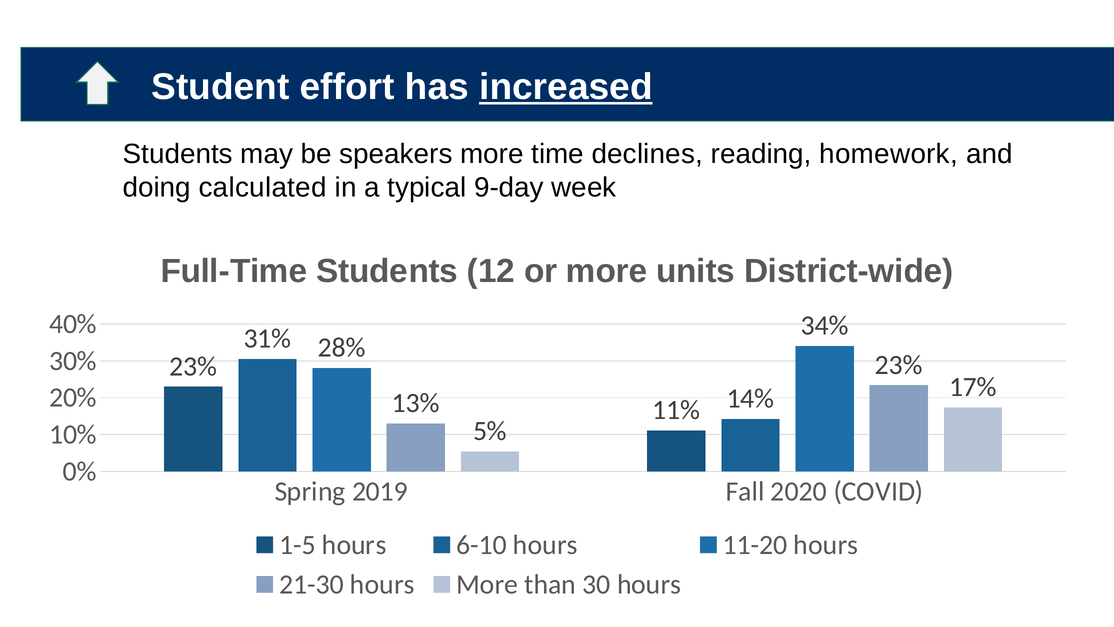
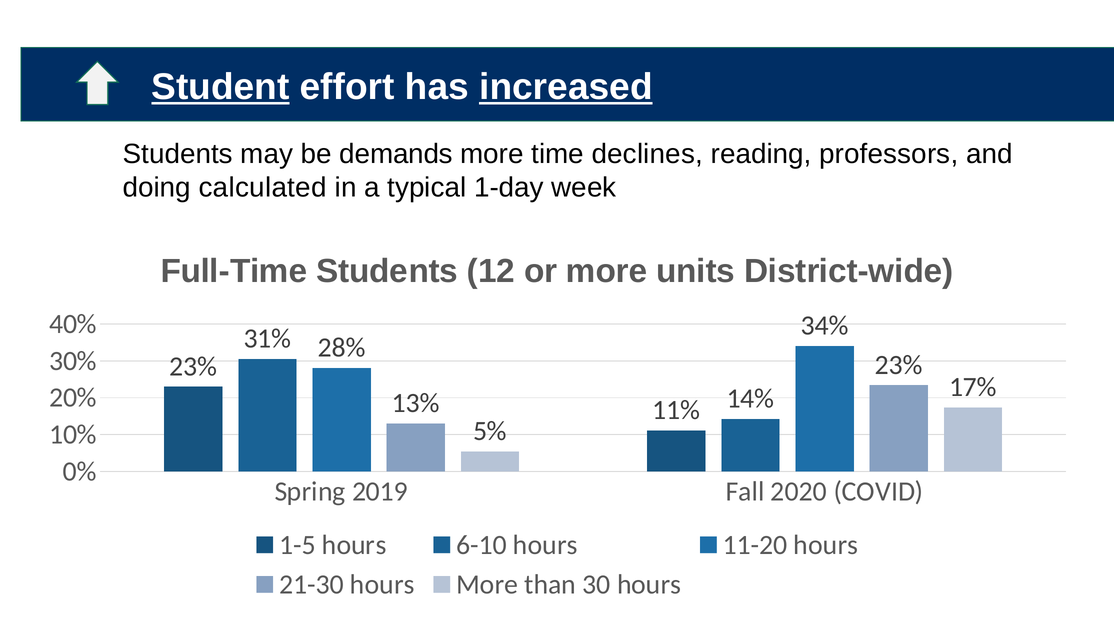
Student underline: none -> present (220, 87)
speakers: speakers -> demands (396, 154)
homework: homework -> professors (889, 154)
9-day: 9-day -> 1-day (509, 187)
